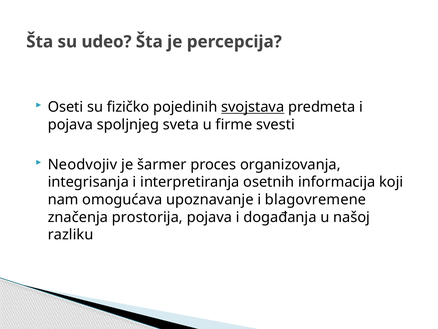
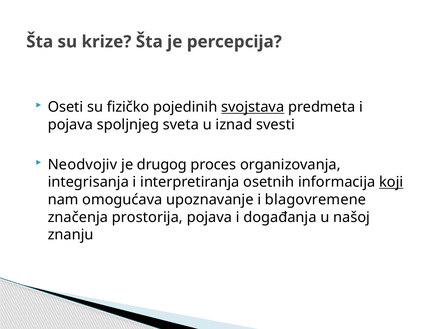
udeo: udeo -> krize (106, 42)
firme: firme -> iznad (234, 124)
šarmer: šarmer -> drugog (162, 164)
koji underline: none -> present (391, 182)
razliku: razliku -> znanju (71, 234)
